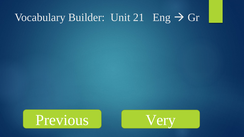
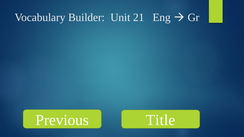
Very: Very -> Title (161, 120)
